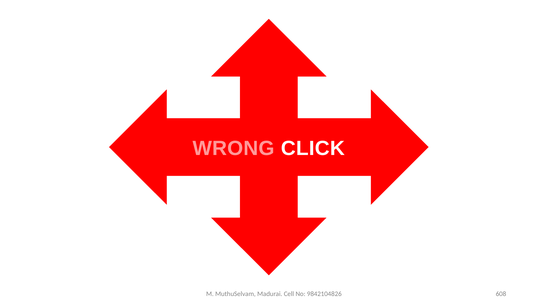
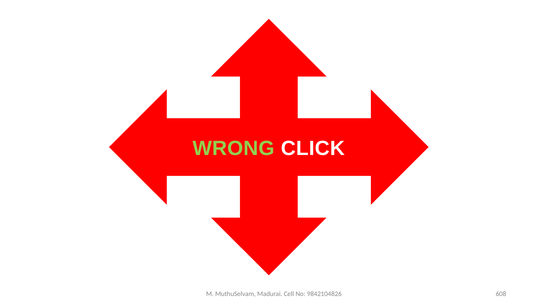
WRONG colour: pink -> light green (233, 149)
